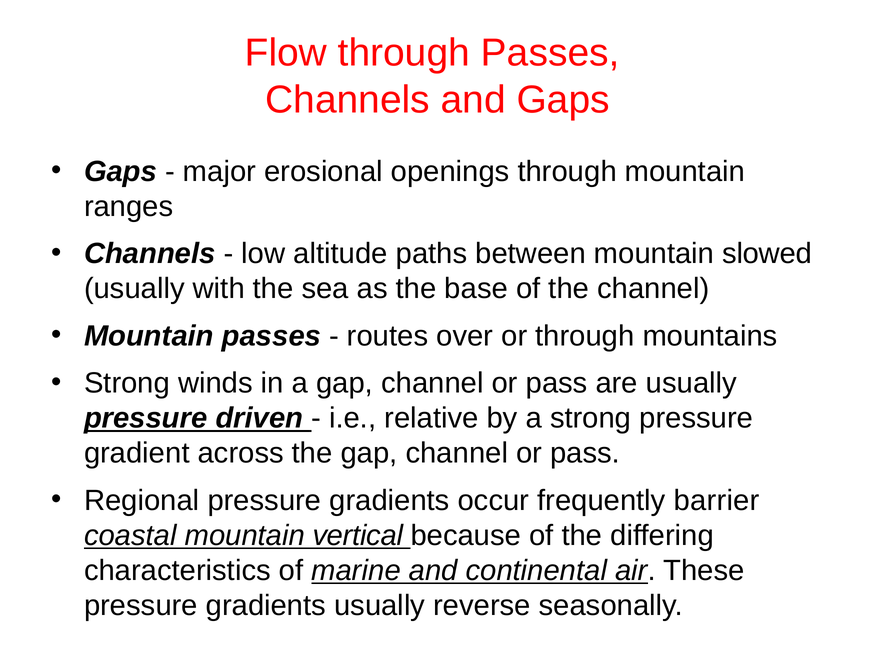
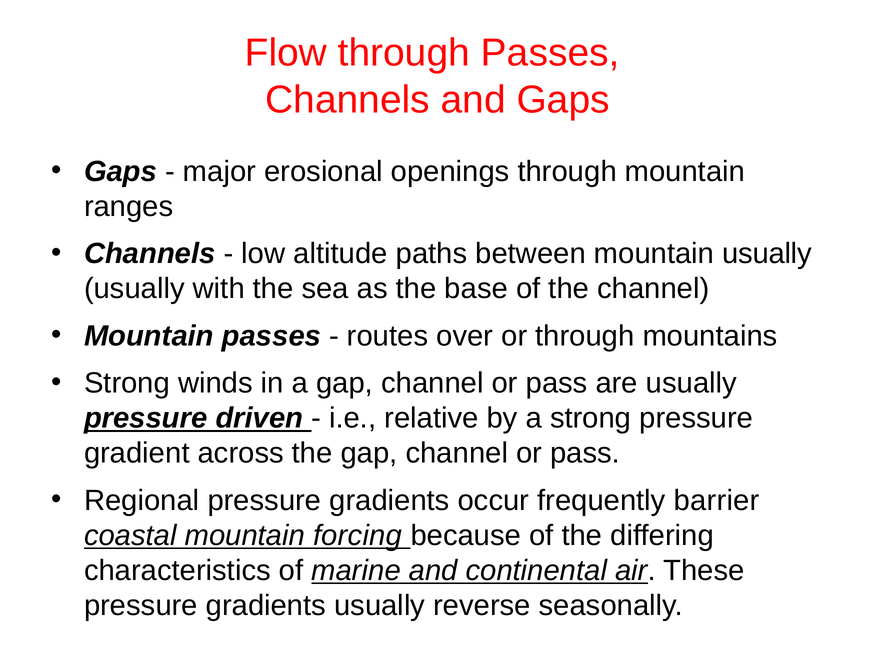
mountain slowed: slowed -> usually (767, 254)
vertical: vertical -> forcing (358, 535)
